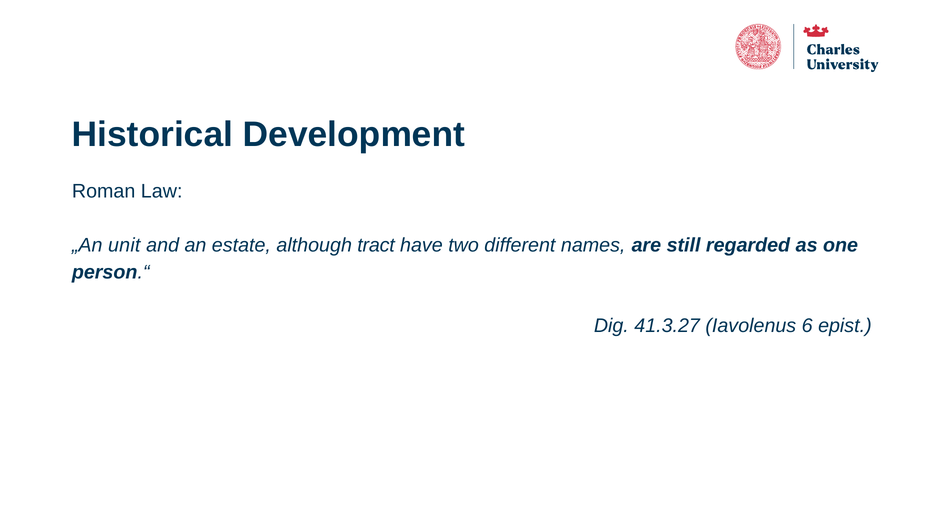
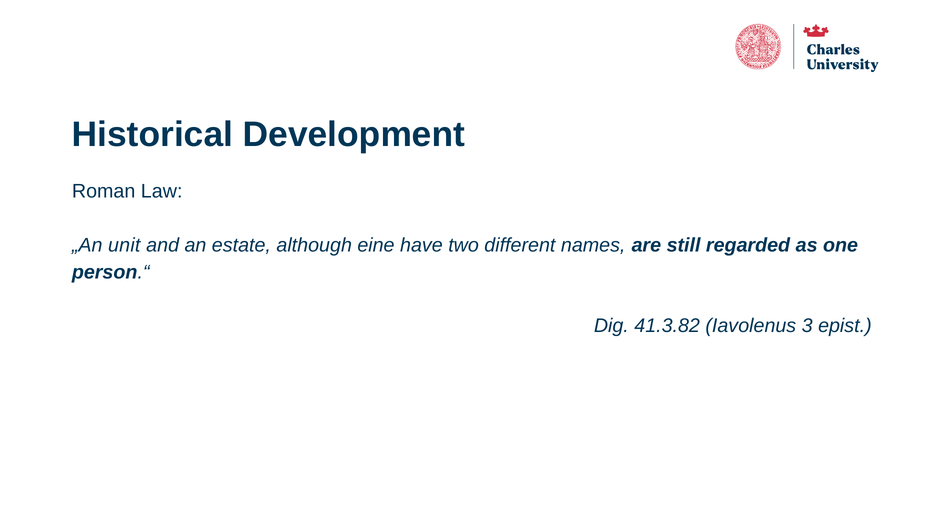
tract: tract -> eine (376, 245)
41.3.27: 41.3.27 -> 41.3.82 (667, 326)
6: 6 -> 3 (807, 326)
